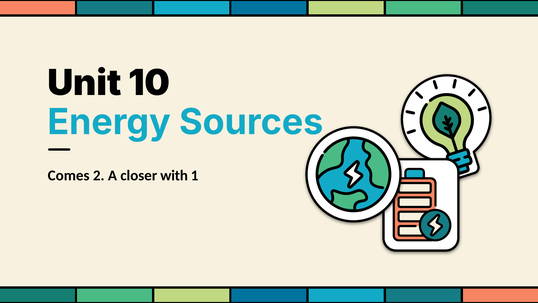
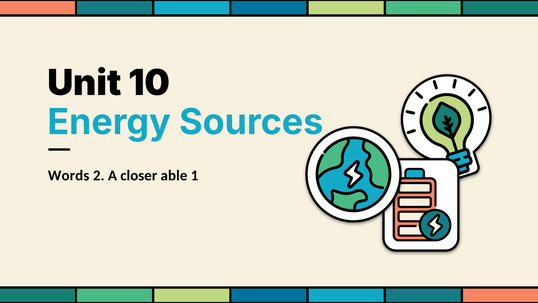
Comes: Comes -> Words (69, 175)
with: with -> able (174, 175)
